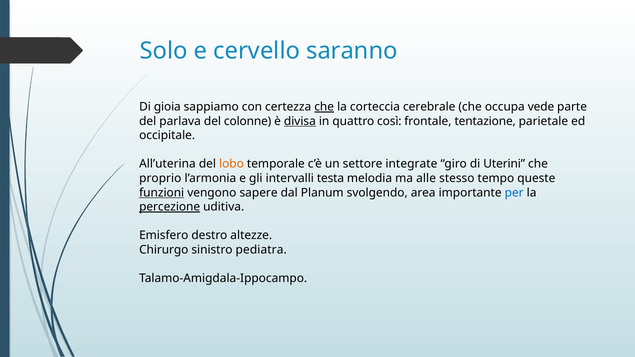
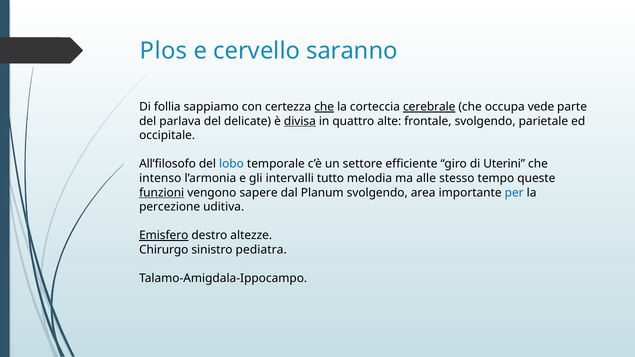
Solo: Solo -> Plos (164, 51)
gioia: gioia -> follia (167, 107)
cerebrale underline: none -> present (429, 107)
colonne: colonne -> delicate (248, 121)
così: così -> alte (389, 121)
frontale tentazione: tentazione -> svolgendo (485, 121)
All’uterina: All’uterina -> All’filosofo (168, 164)
lobo colour: orange -> blue (231, 164)
integrate: integrate -> efficiente (411, 164)
proprio: proprio -> intenso (160, 178)
testa: testa -> tutto (330, 178)
percezione underline: present -> none (170, 207)
Emisfero underline: none -> present (164, 236)
